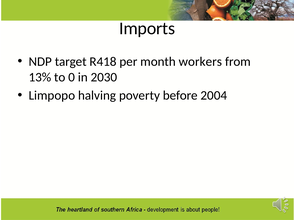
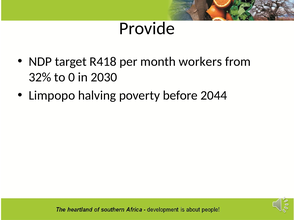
Imports: Imports -> Provide (147, 28)
13%: 13% -> 32% (40, 77)
2004: 2004 -> 2044 (214, 96)
